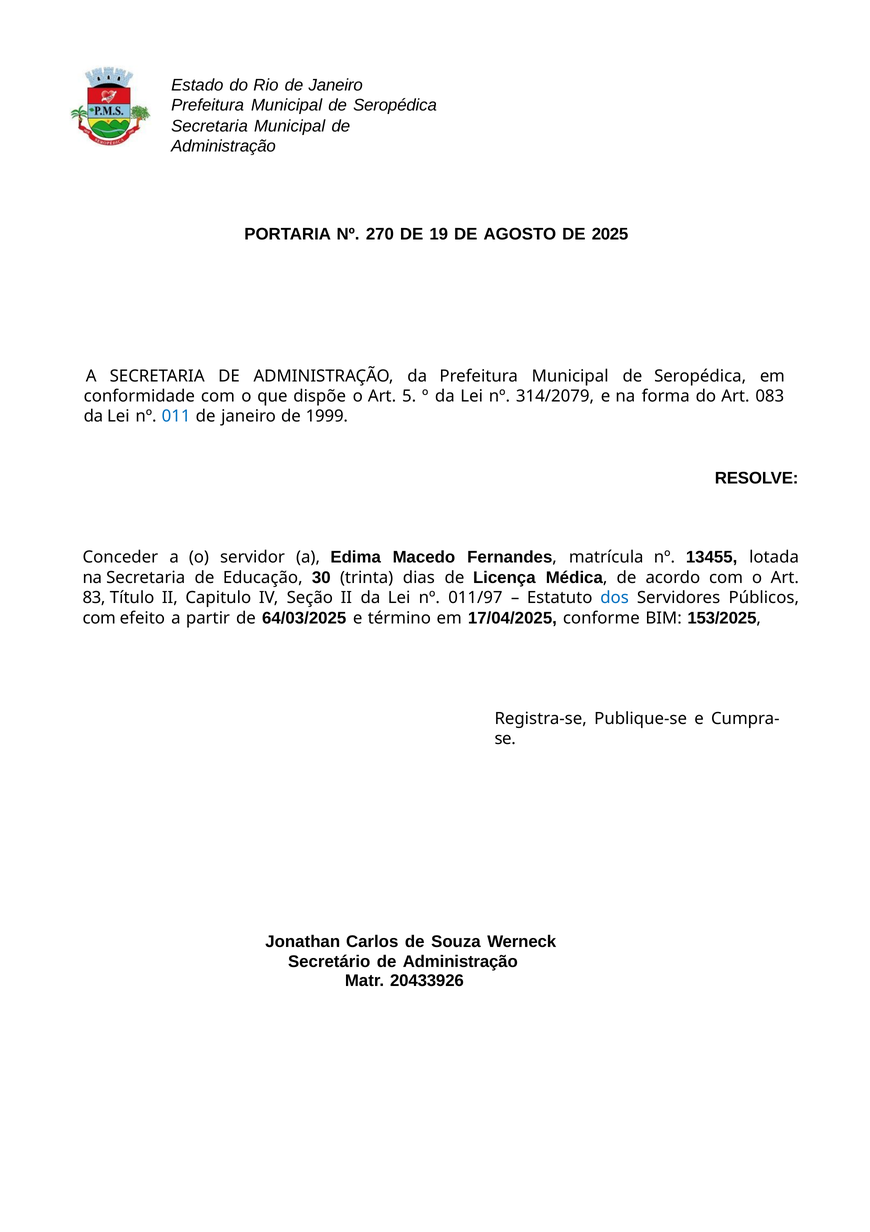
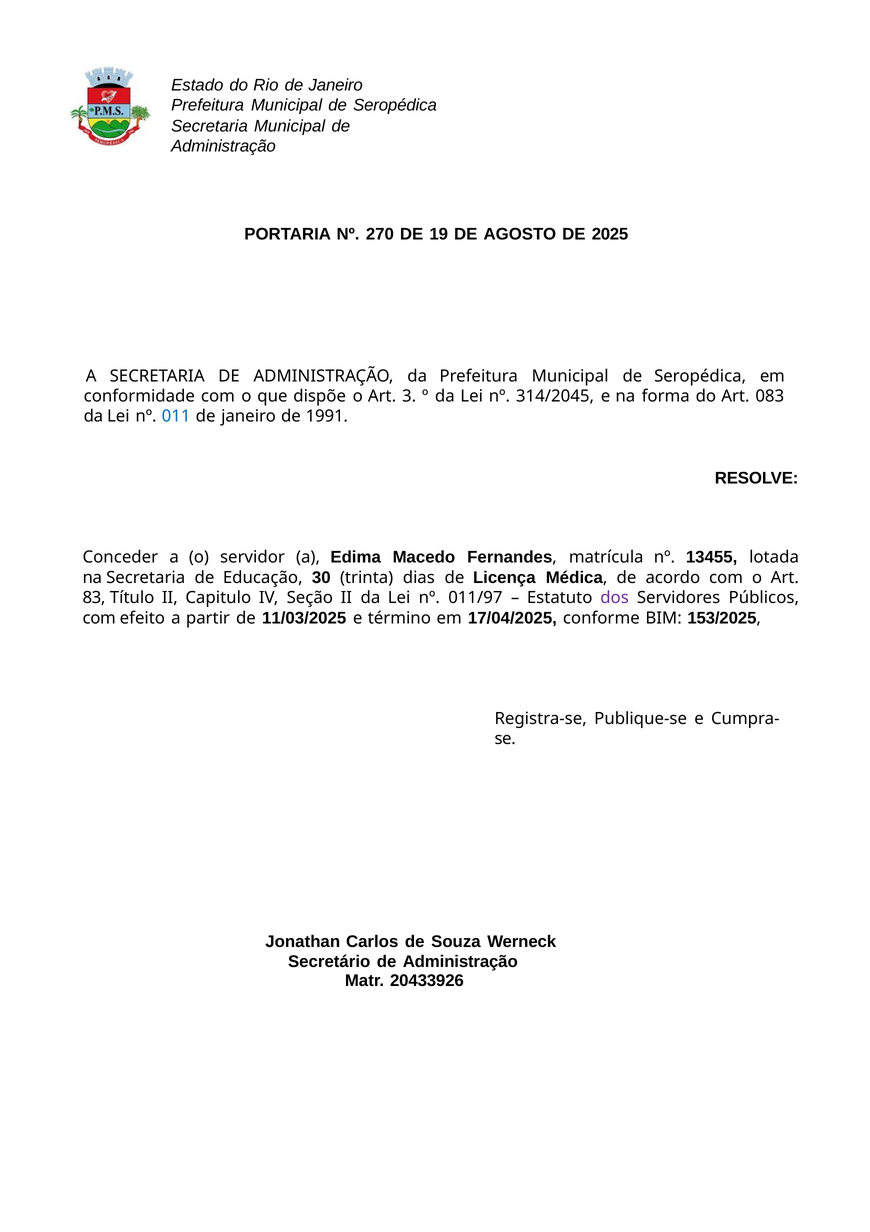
5: 5 -> 3 (409, 396)
314/2079: 314/2079 -> 314/2045 (555, 396)
1999: 1999 -> 1991 (327, 416)
dos colour: blue -> purple (615, 598)
64/03/2025: 64/03/2025 -> 11/03/2025 (304, 618)
